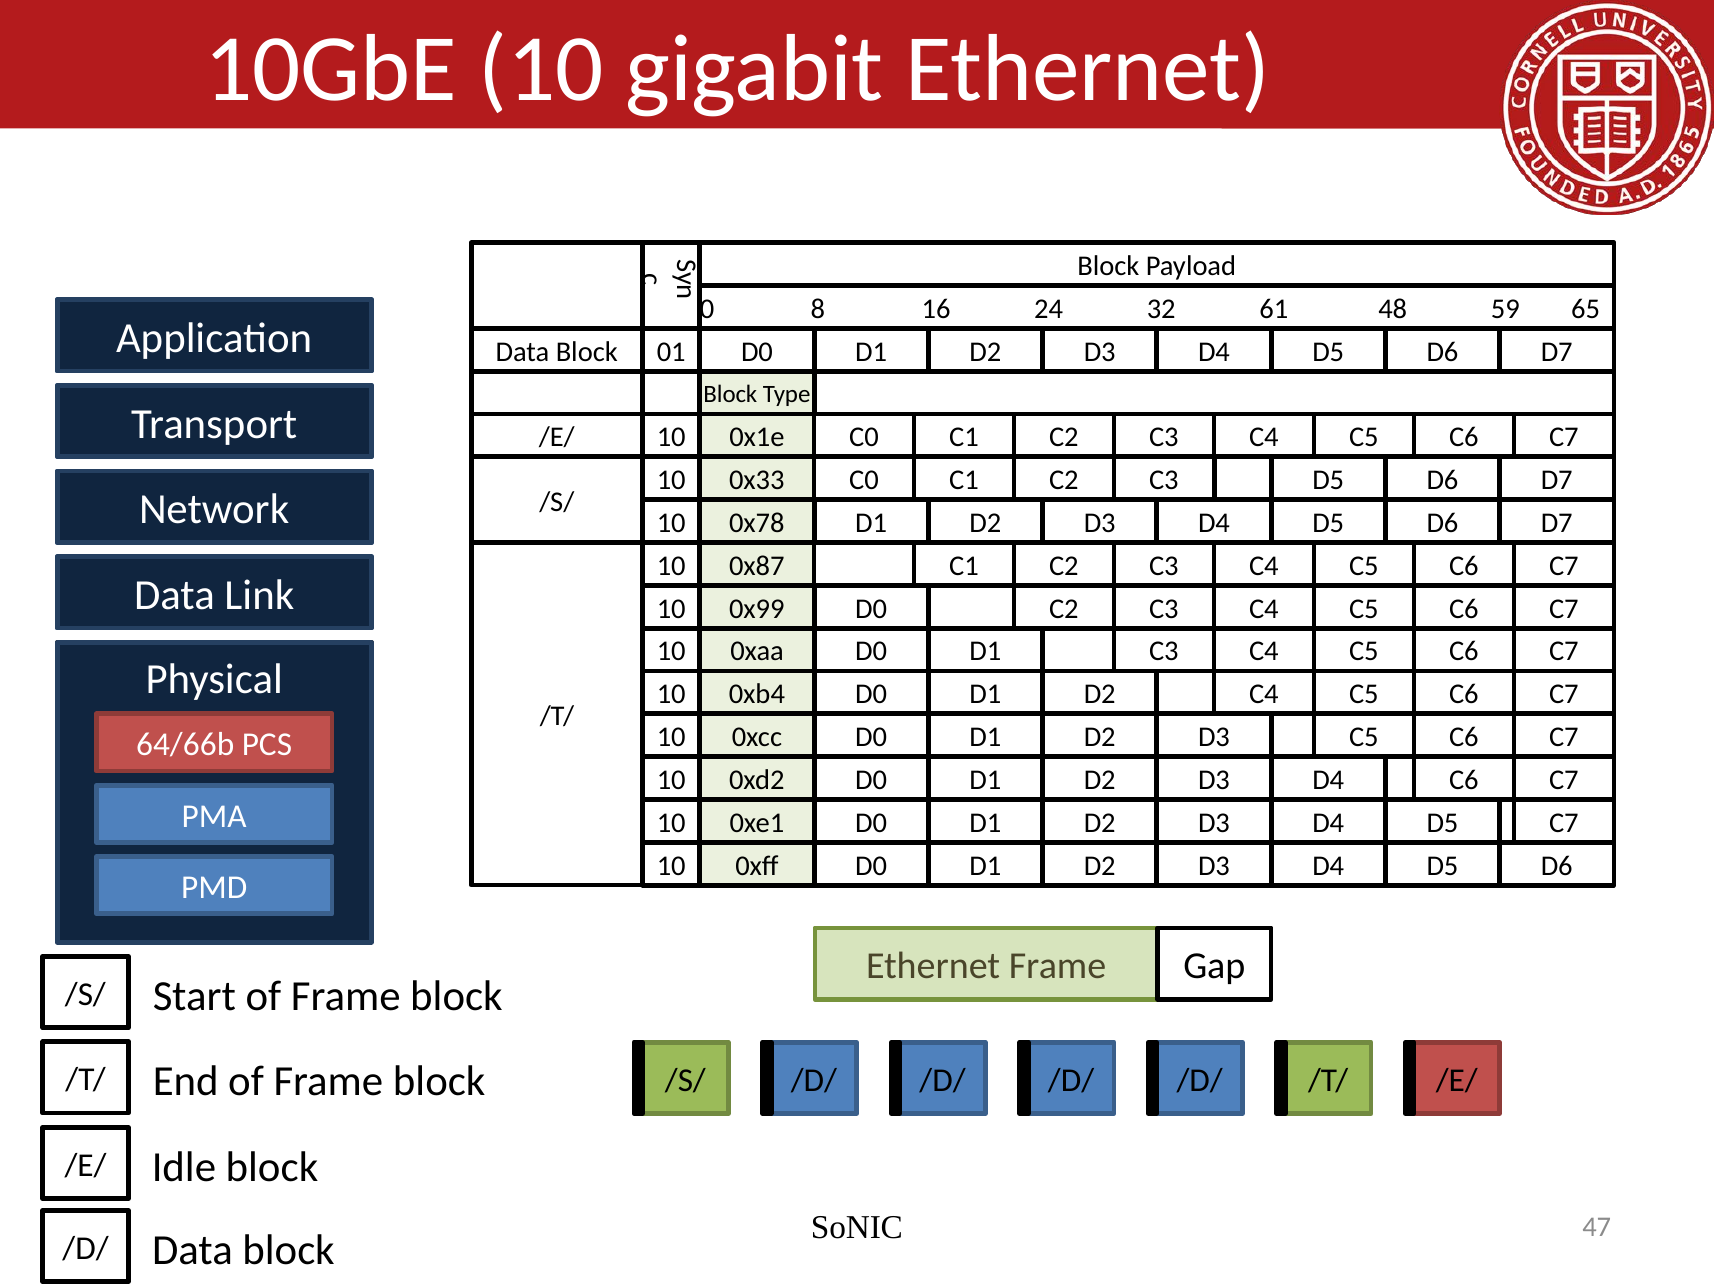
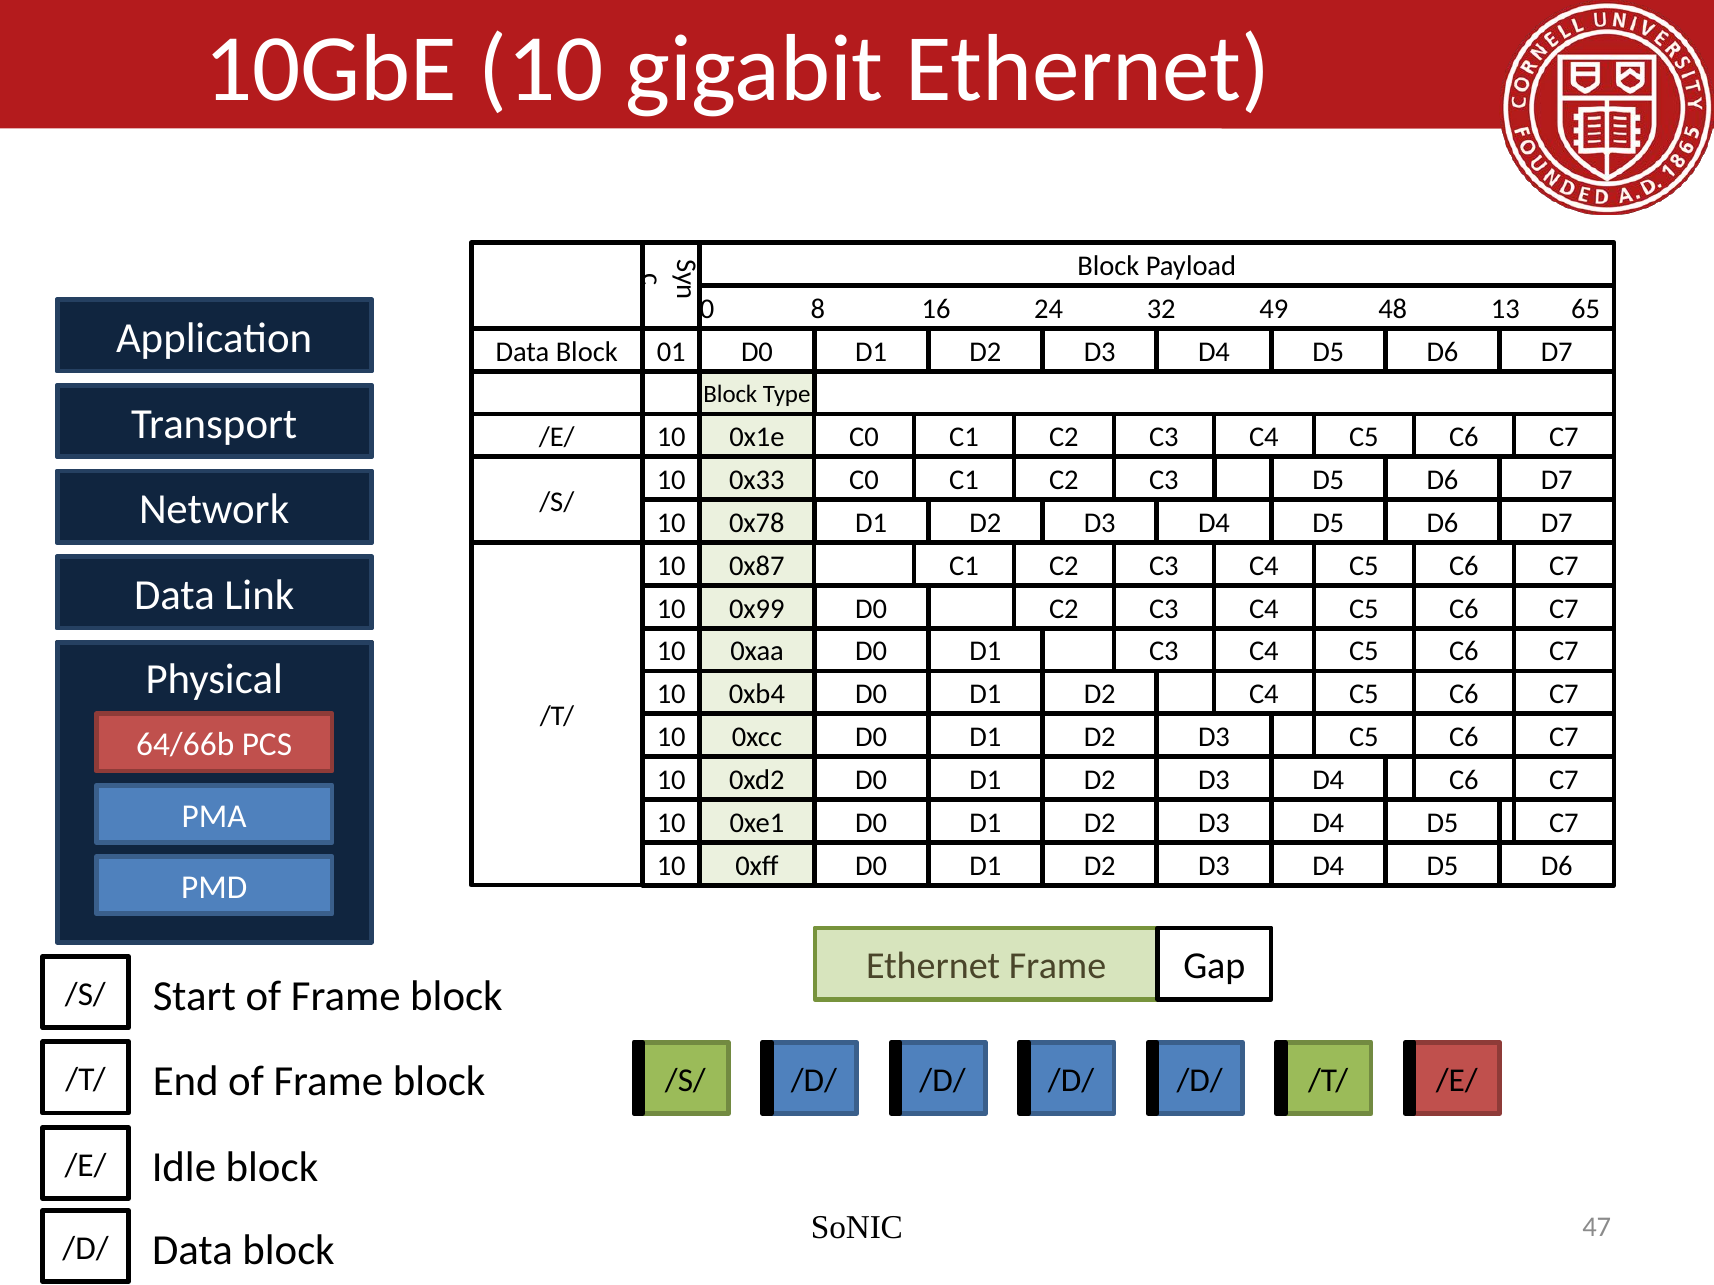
61: 61 -> 49 (1274, 309)
59: 59 -> 13 (1505, 309)
